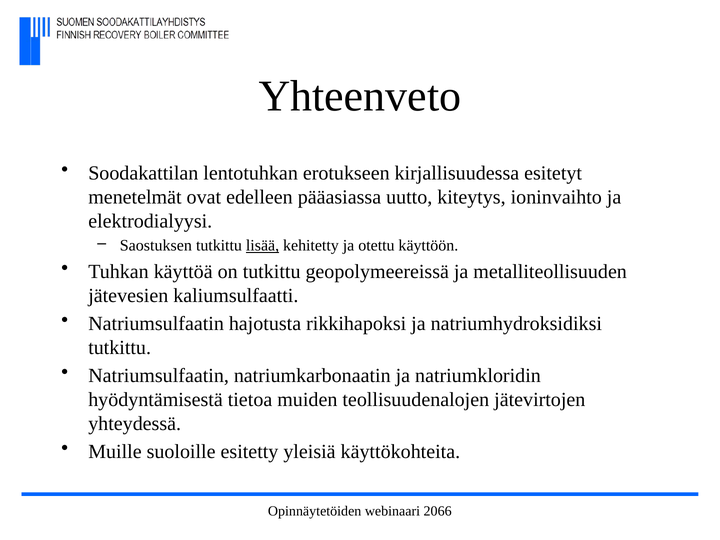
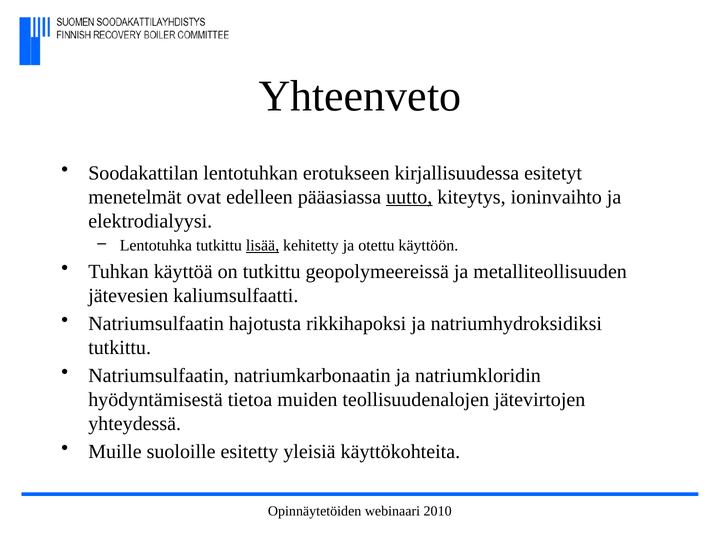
uutto underline: none -> present (409, 197)
Saostuksen: Saostuksen -> Lentotuhka (156, 246)
2066: 2066 -> 2010 (438, 511)
